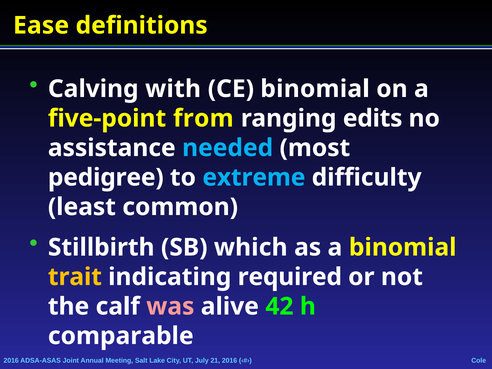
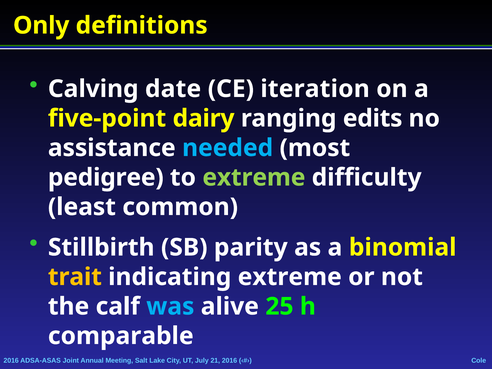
Ease: Ease -> Only (41, 25)
with: with -> date (173, 89)
CE binomial: binomial -> iteration (315, 89)
from: from -> dairy (204, 118)
extreme colour: light blue -> light green (254, 177)
which: which -> parity (251, 247)
indicating required: required -> extreme (290, 277)
was colour: pink -> light blue (170, 306)
42: 42 -> 25 (279, 306)
